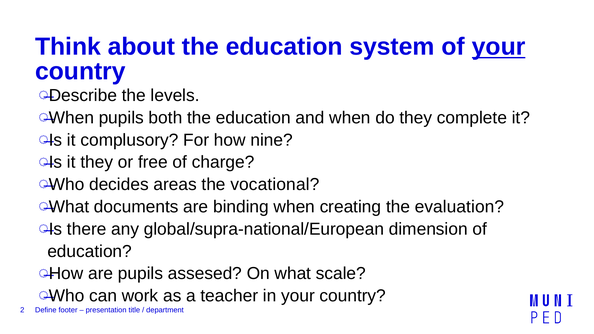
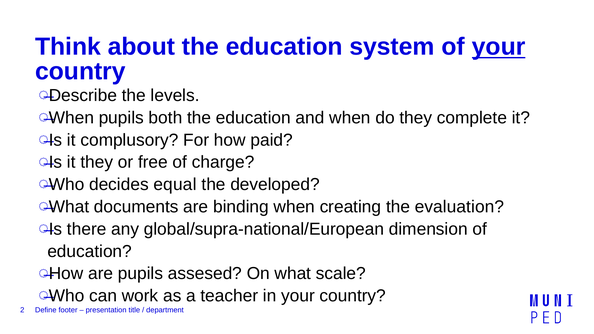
nine: nine -> paid (272, 140)
areas: areas -> equal (175, 185)
vocational: vocational -> developed (275, 185)
